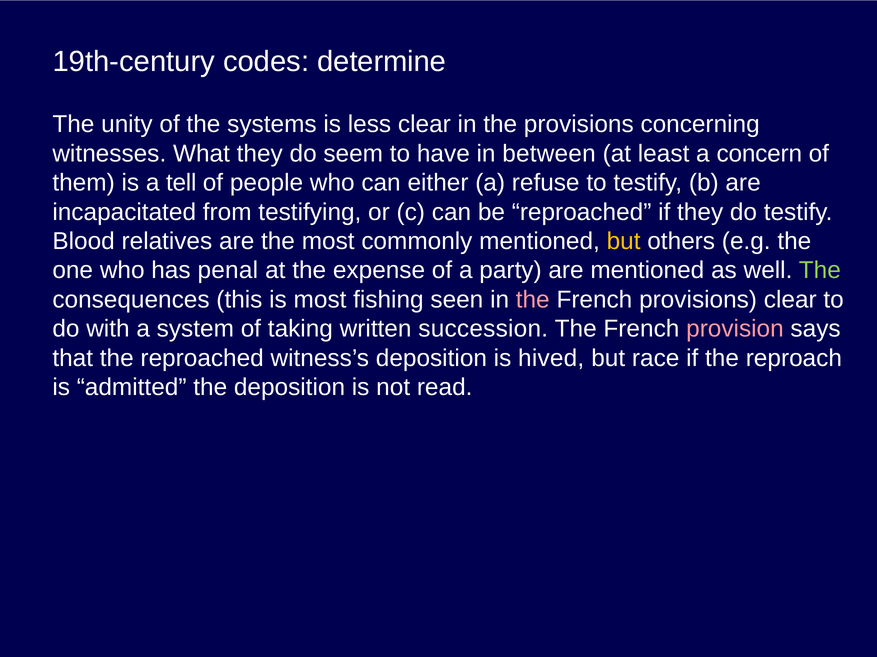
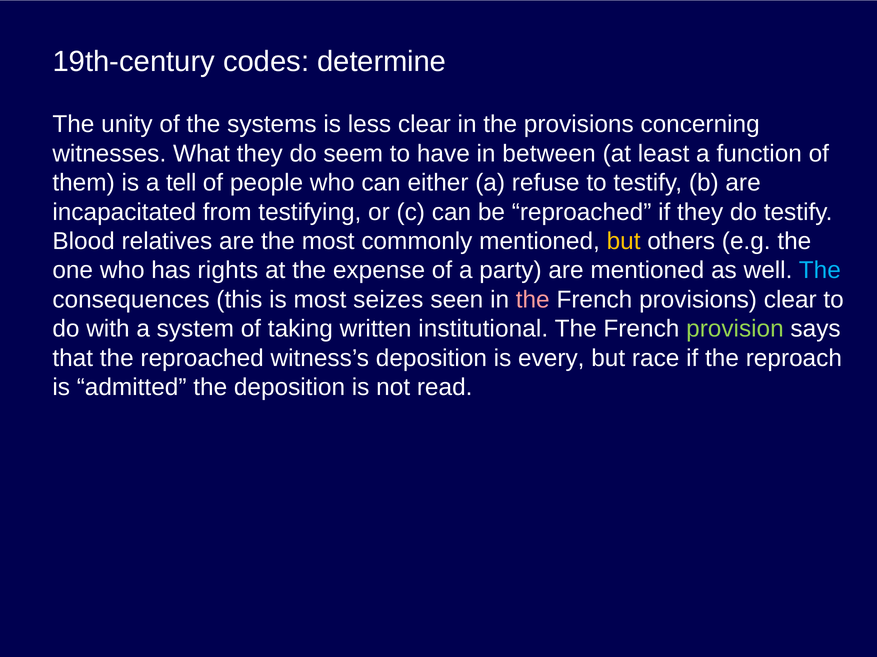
concern: concern -> function (759, 154)
penal: penal -> rights (228, 271)
The colour: light green -> light blue (820, 271)
fishing: fishing -> seizes (388, 300)
succession: succession -> institutional (483, 329)
provision colour: pink -> light green (735, 329)
hived: hived -> every (551, 358)
